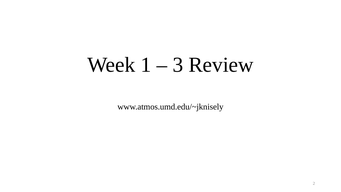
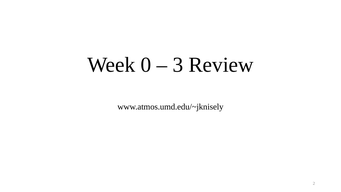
1: 1 -> 0 (146, 65)
